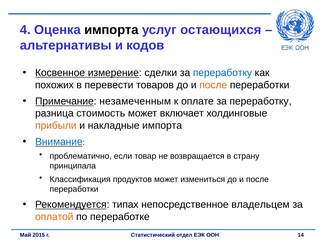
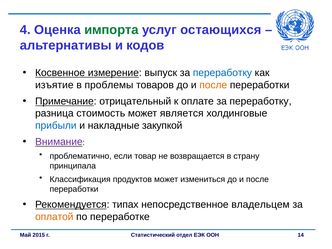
импорта colour: black -> green (111, 30)
сделки: сделки -> выпуск (161, 73)
похожих: похожих -> изъятие (54, 85)
перевести: перевести -> проблемы (109, 85)
незамеченным: незамеченным -> отрицательный (135, 101)
включает: включает -> является (182, 113)
прибыли colour: orange -> blue (56, 126)
накладные импорта: импорта -> закупкой (162, 126)
Внимание colour: blue -> purple (59, 142)
